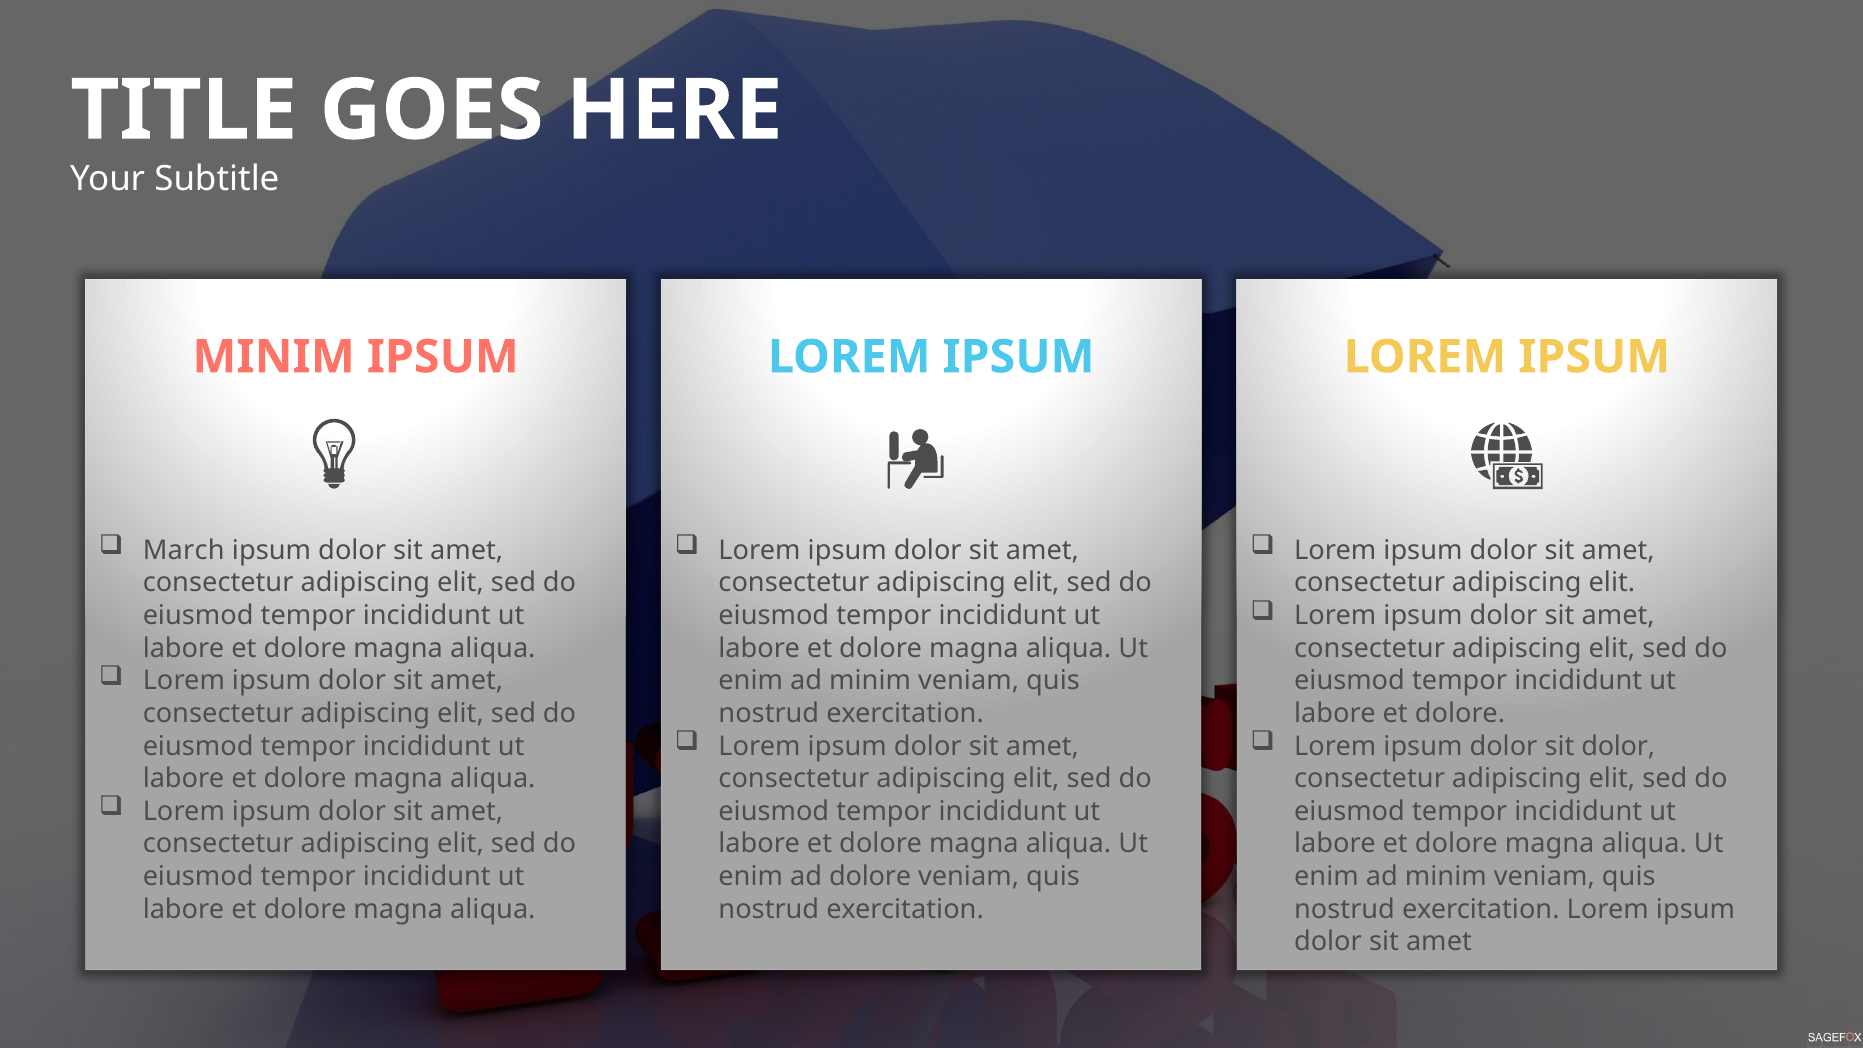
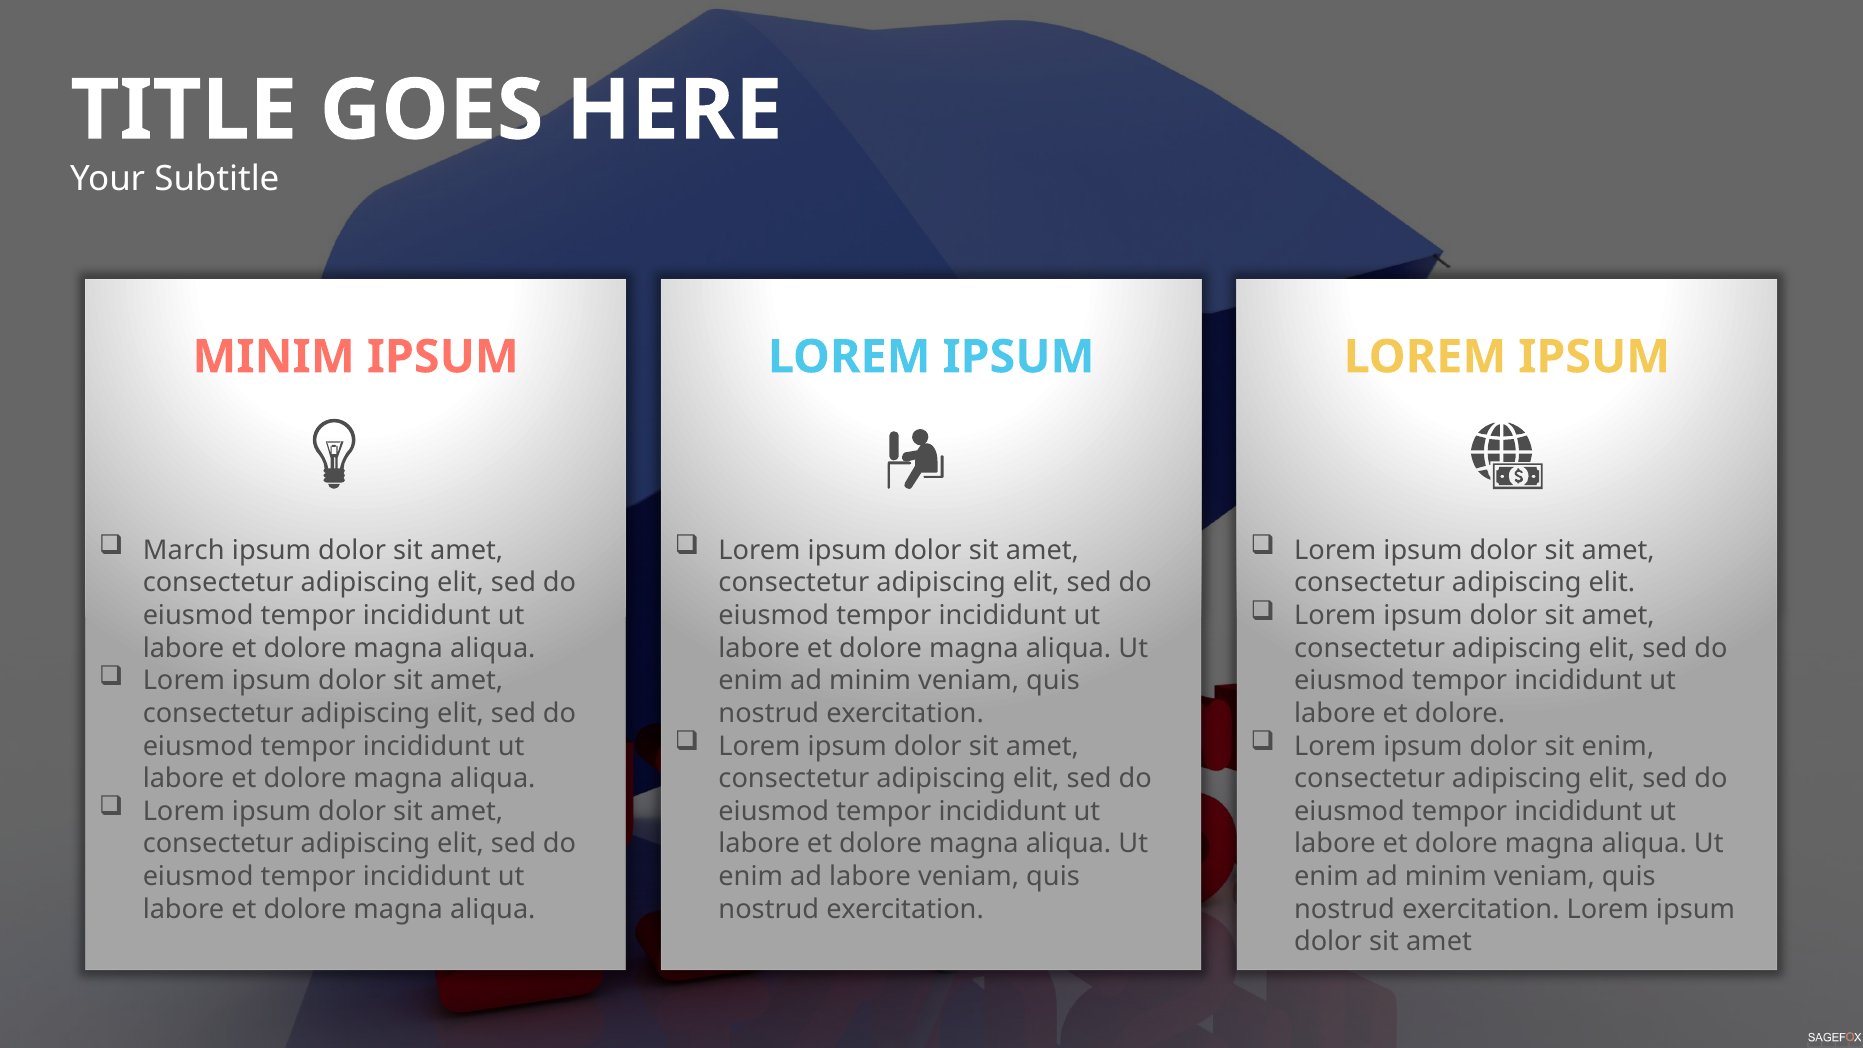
sit dolor: dolor -> enim (1618, 746)
ad dolore: dolore -> labore (870, 877)
